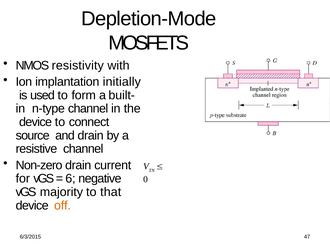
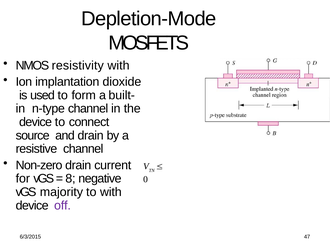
initially: initially -> dioxide (122, 82)
6: 6 -> 8 (70, 178)
to that: that -> with (111, 192)
off colour: orange -> purple (62, 205)
